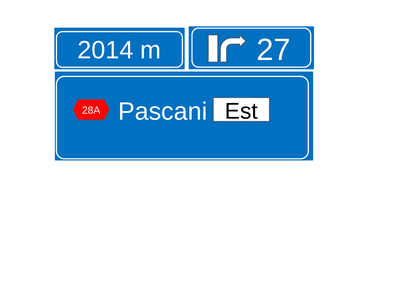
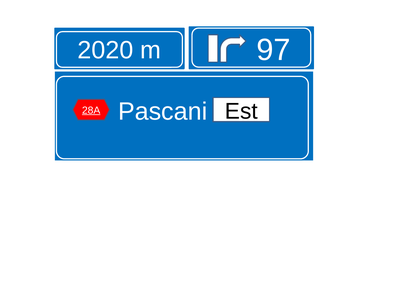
2014: 2014 -> 2020 (105, 50)
27: 27 -> 97 (274, 50)
28A underline: none -> present (91, 110)
